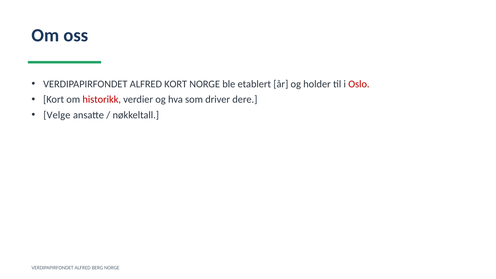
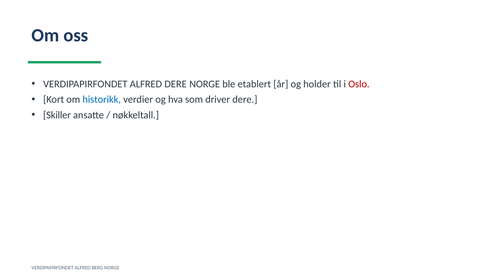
ALFRED KORT: KORT -> DERE (176, 84)
historikk colour: red -> blue (102, 100)
Velge: Velge -> Skiller (57, 115)
